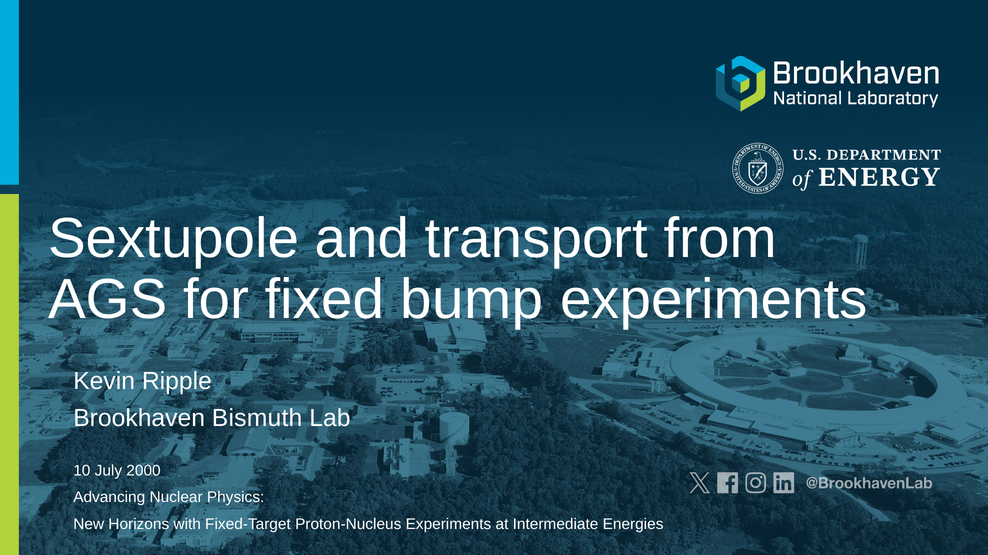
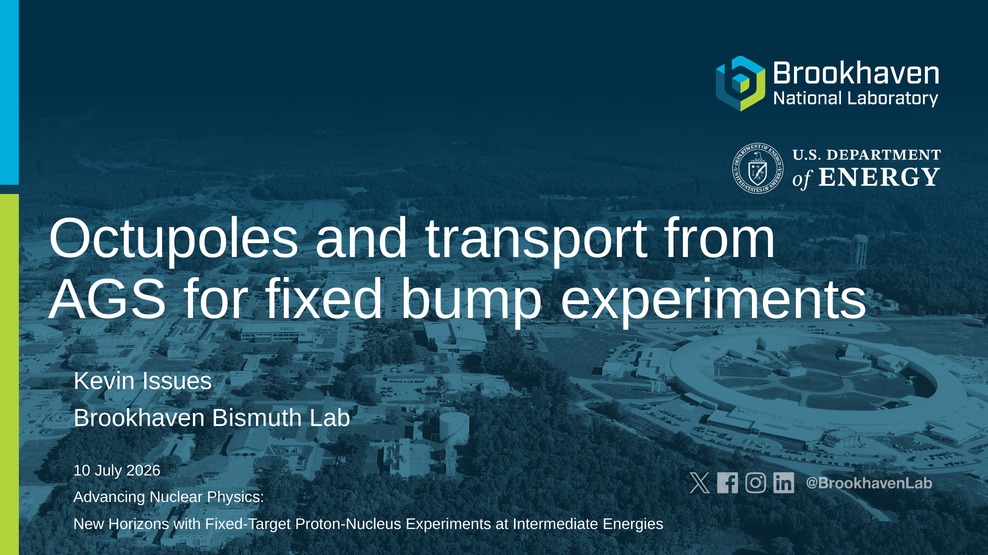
Sextupole: Sextupole -> Octupoles (174, 239)
Ripple: Ripple -> Issues (177, 382)
2000: 2000 -> 2026 (144, 471)
